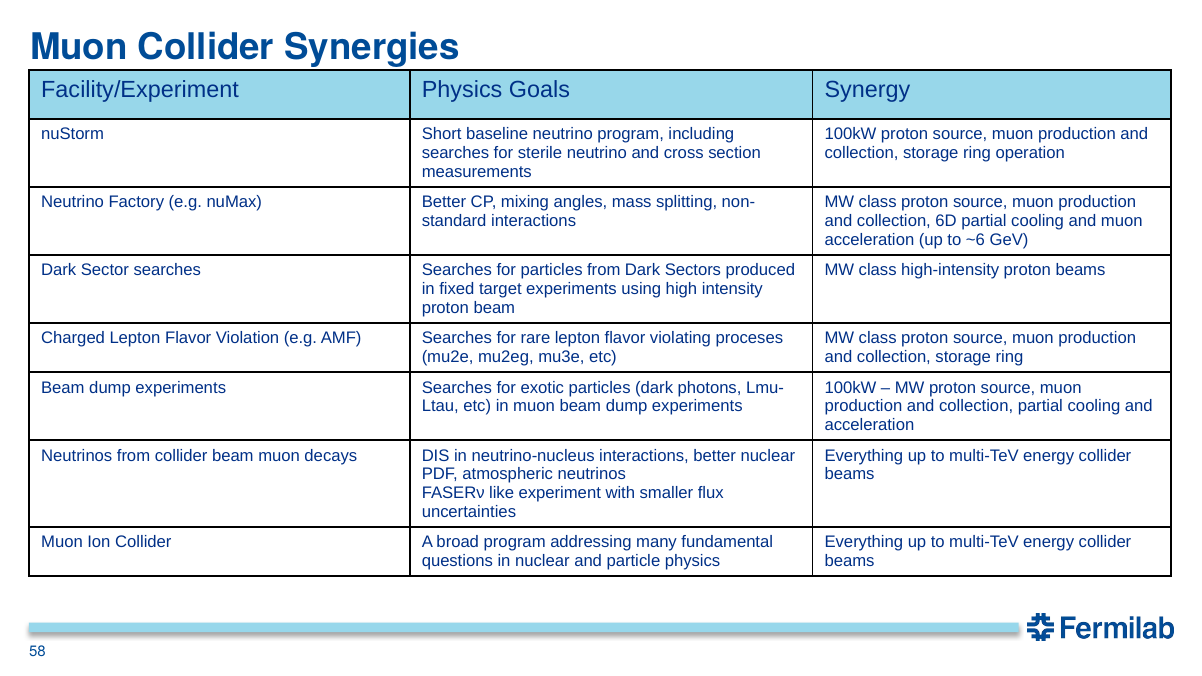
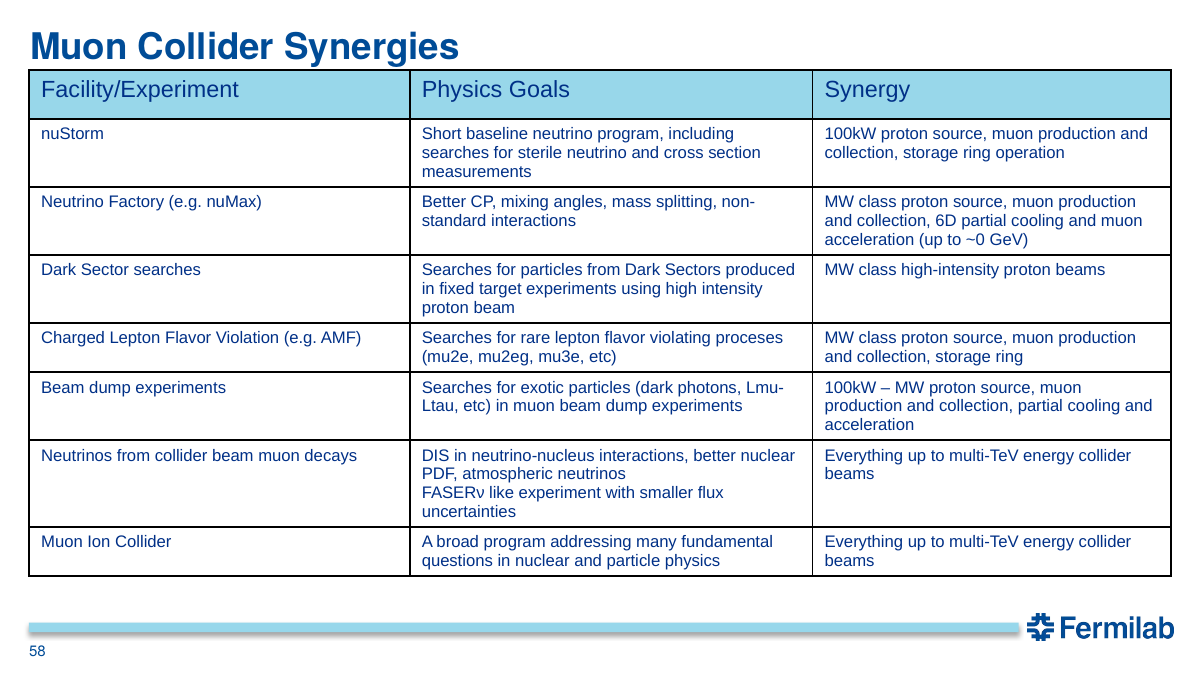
~6: ~6 -> ~0 (975, 240)
